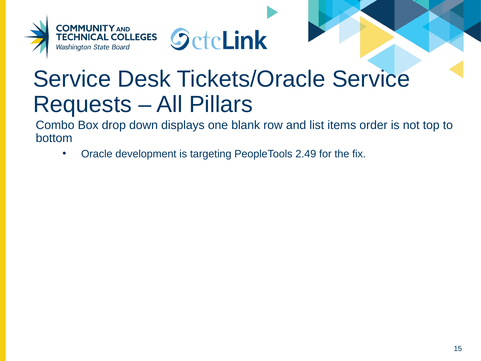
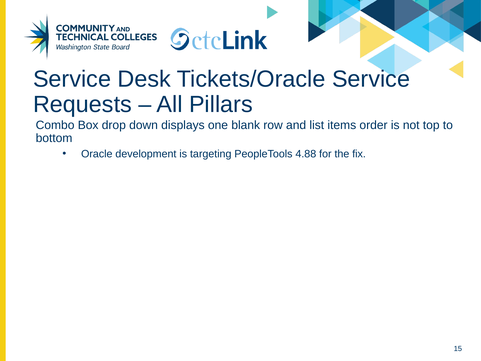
2.49: 2.49 -> 4.88 (306, 154)
